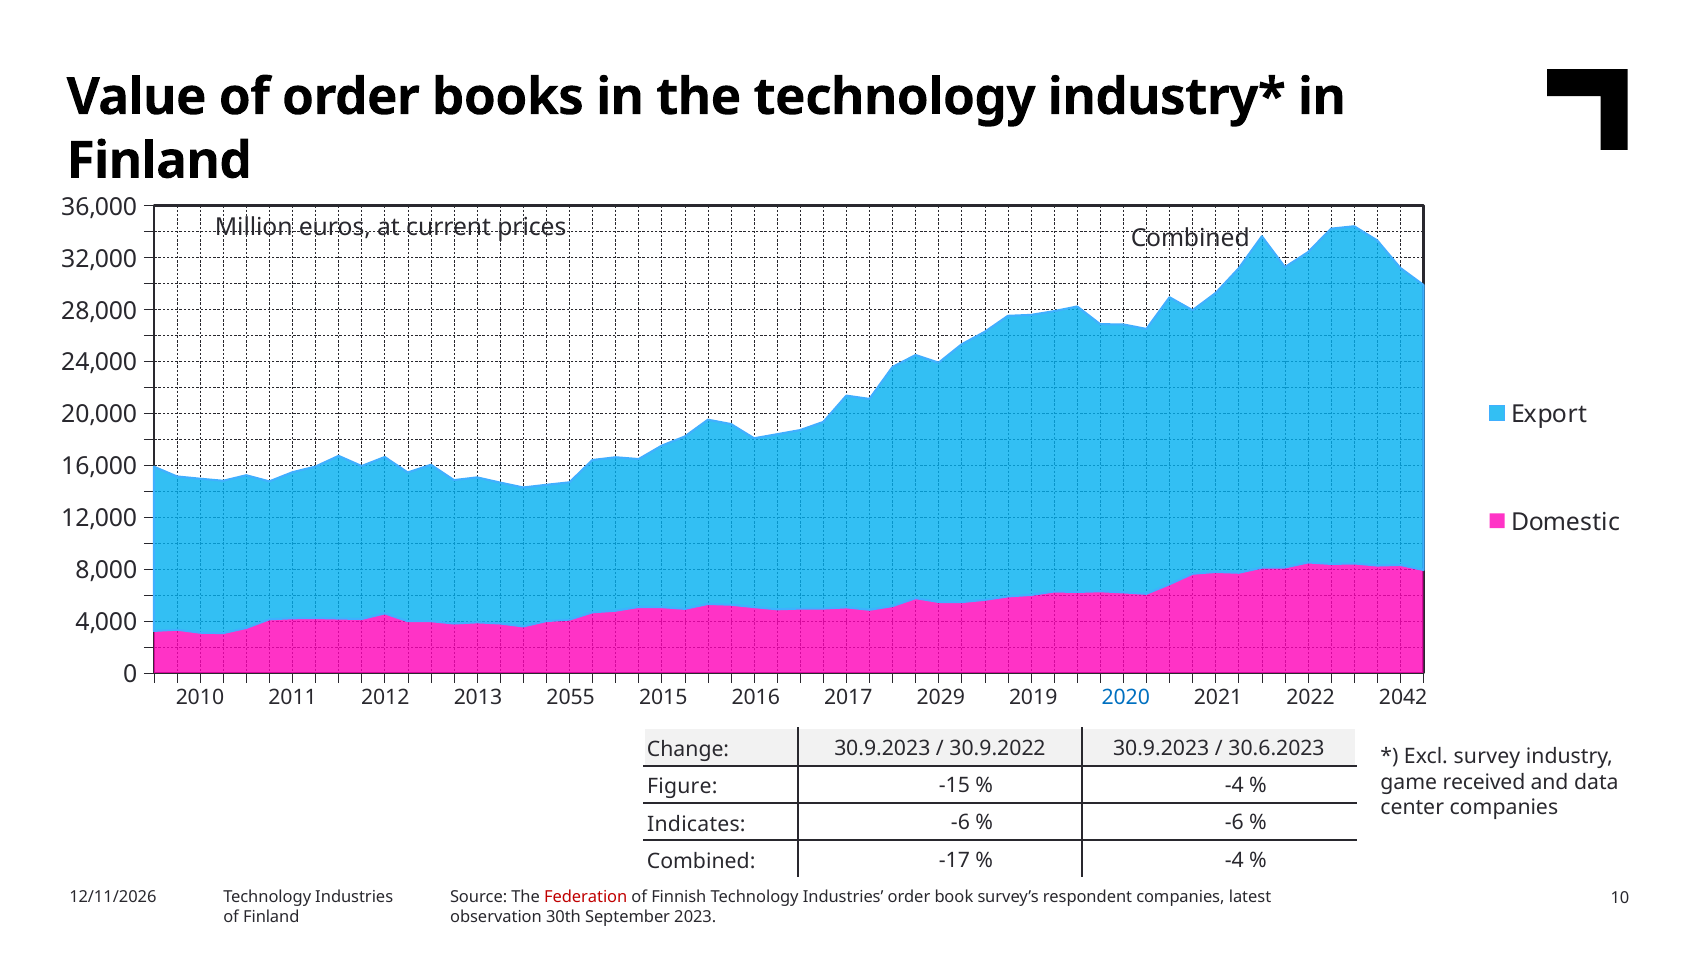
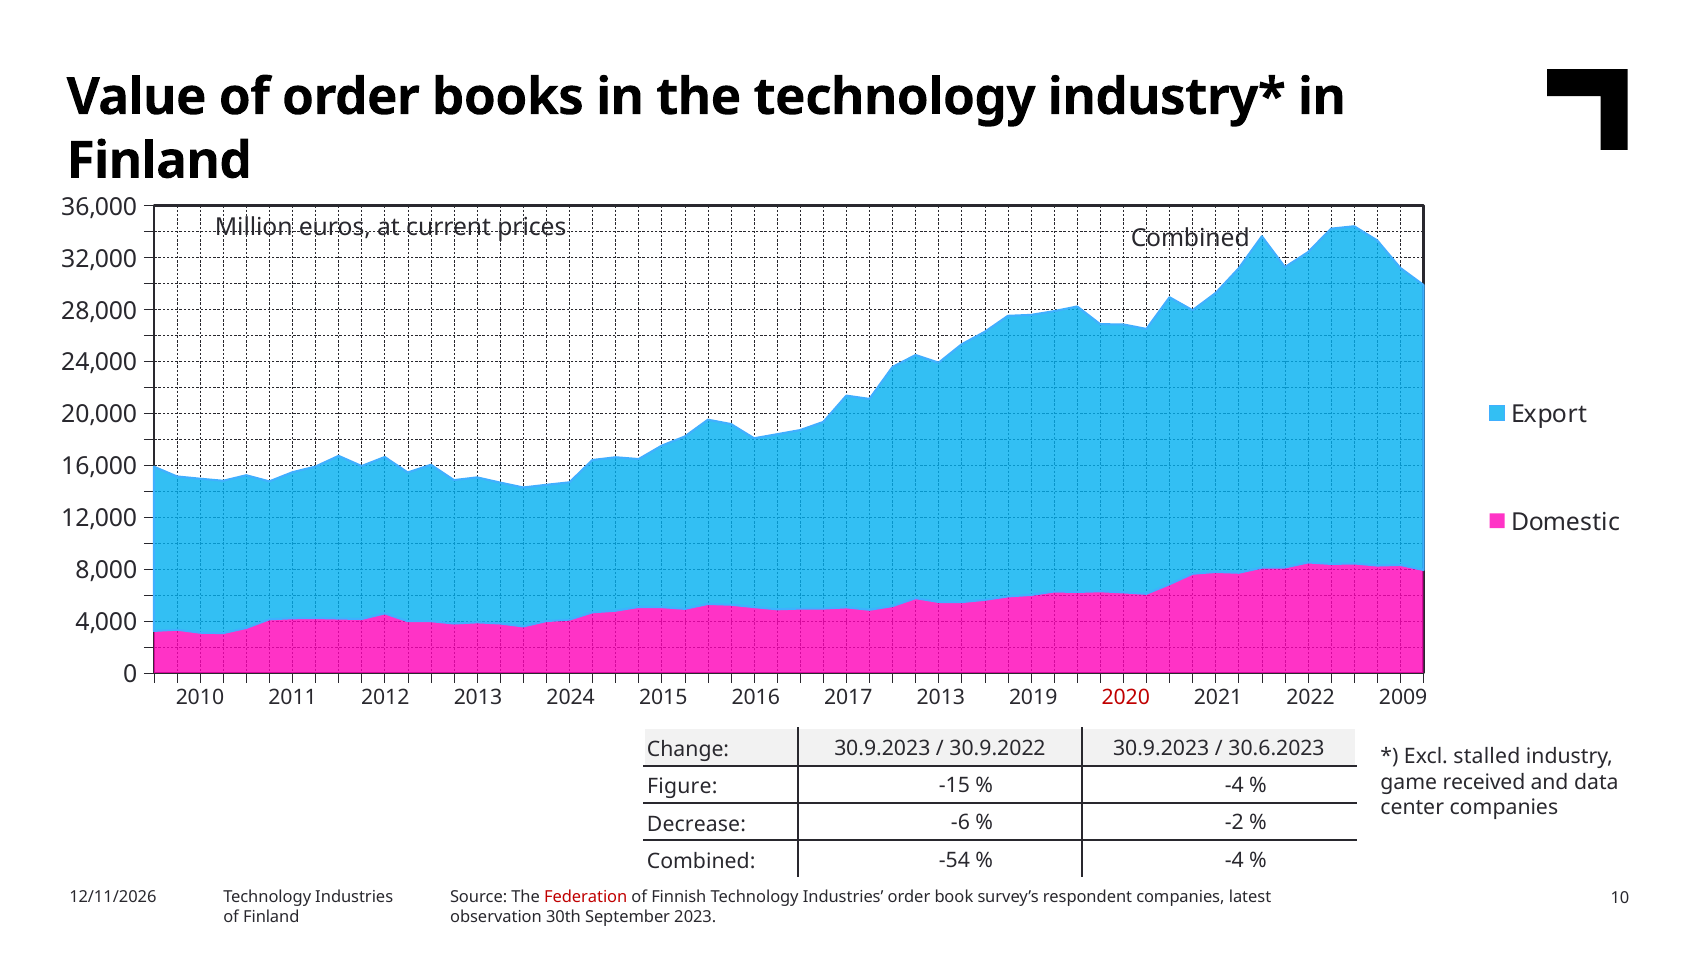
2055: 2055 -> 2024 (571, 697)
2017 2029: 2029 -> 2013 (941, 697)
2020 colour: blue -> red (1126, 697)
2042: 2042 -> 2009 (1403, 697)
survey: survey -> stalled (1487, 756)
Indicates: Indicates -> Decrease (697, 824)
-6: -6 -> -2 (1234, 823)
-17: -17 -> -54 (954, 860)
